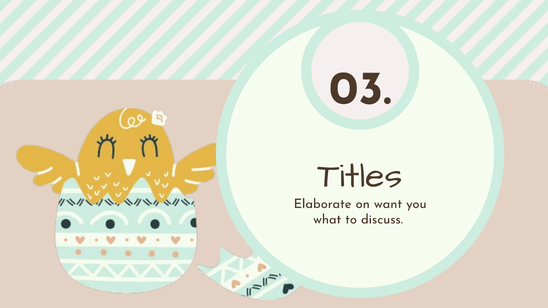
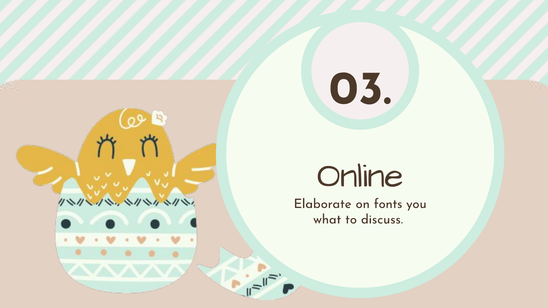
Titles: Titles -> Online (360, 175)
want: want -> fonts (388, 204)
